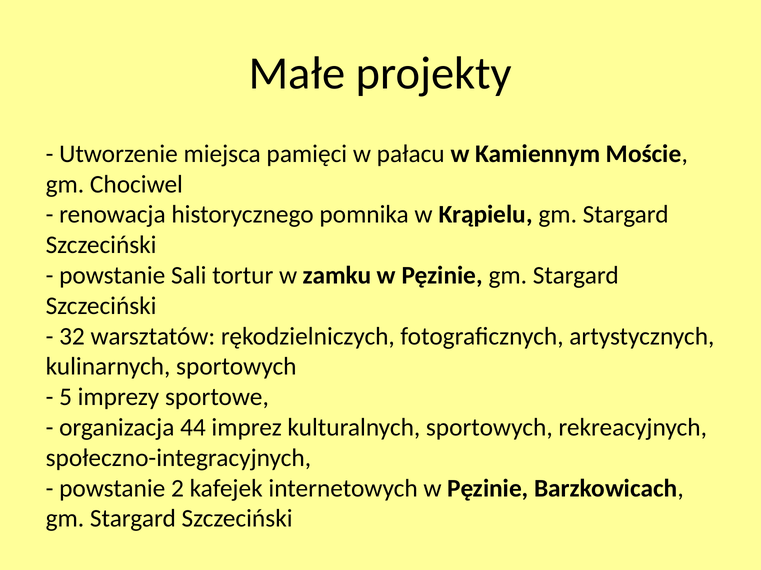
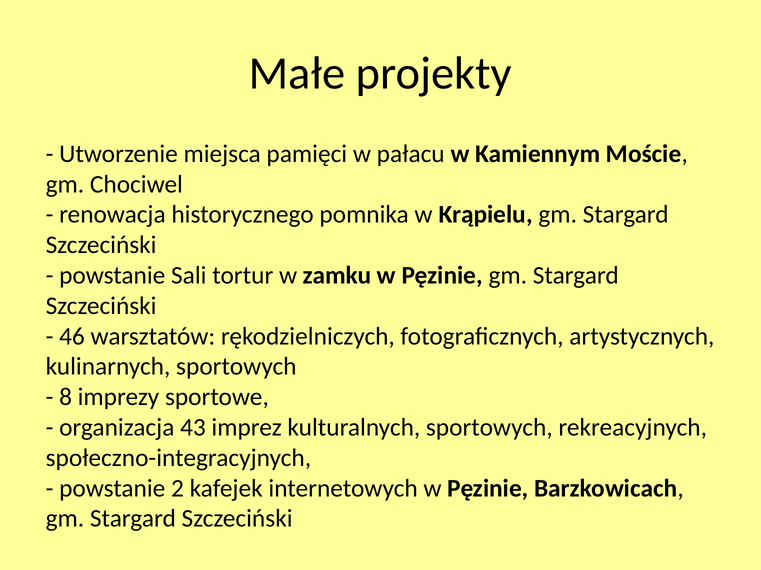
32: 32 -> 46 (72, 337)
5: 5 -> 8 (66, 398)
44: 44 -> 43 (193, 428)
